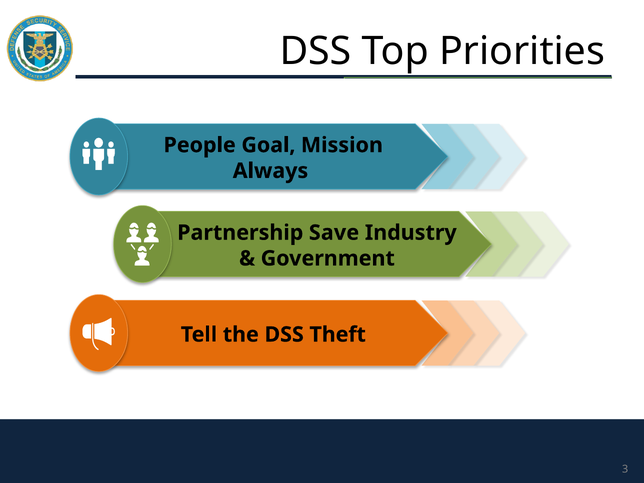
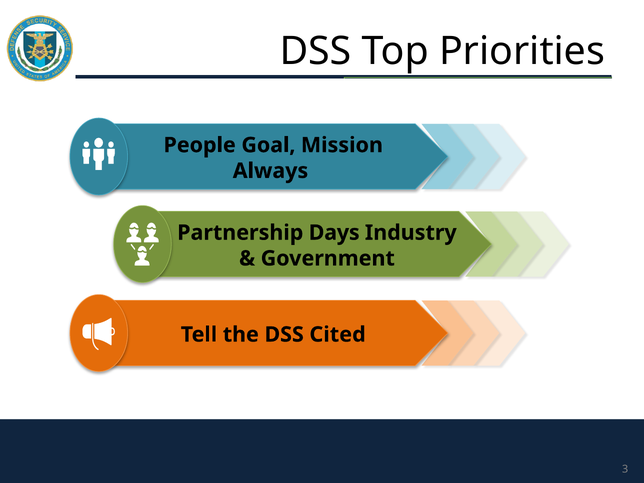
Save: Save -> Days (334, 233)
Theft: Theft -> Cited (338, 335)
